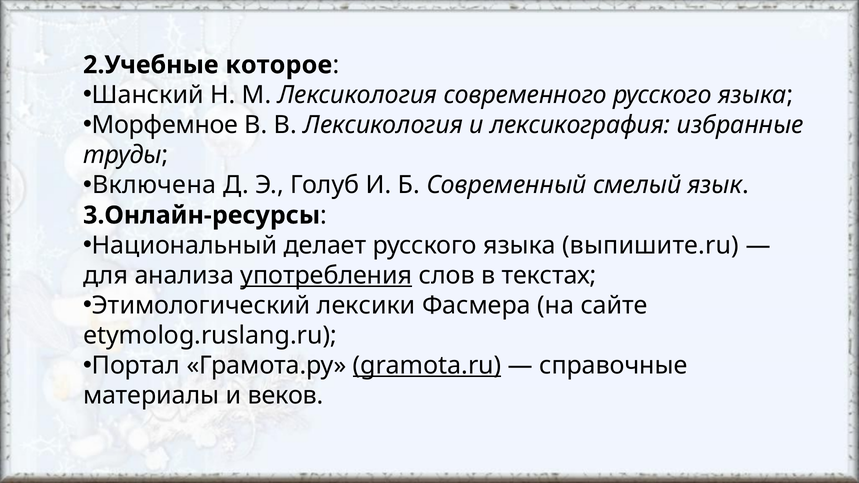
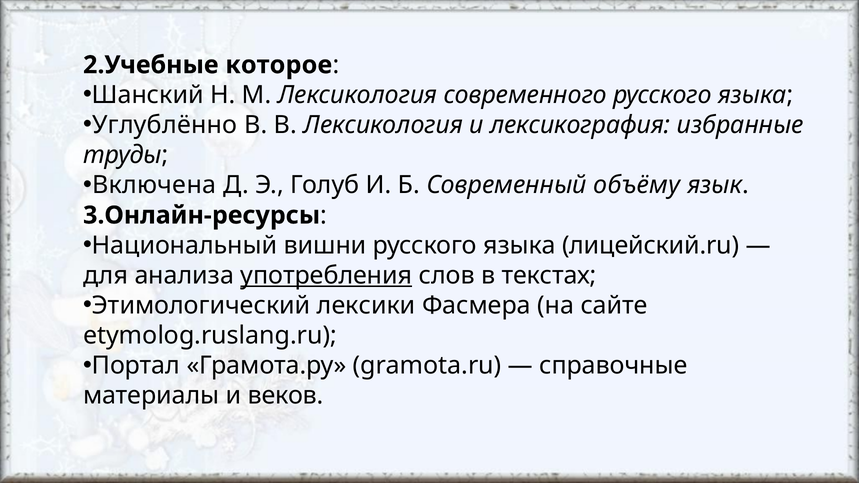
Морфемное: Морфемное -> Углублённо (165, 125)
смелый: смелый -> объёму (637, 185)
делает: делает -> вишни (325, 245)
выпишите.ru: выпишите.ru -> лицейский.ru (651, 245)
gramota.ru underline: present -> none (427, 366)
